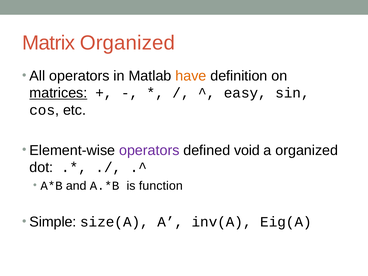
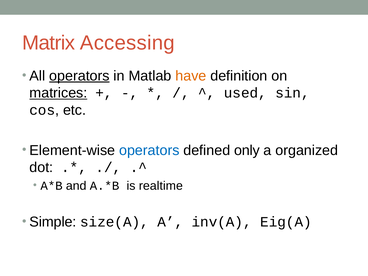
Matrix Organized: Organized -> Accessing (127, 43)
operators underline: none -> present (79, 76)
easy: easy -> used (245, 93)
operators colour: purple -> blue (149, 150)
void: void -> only (247, 150)
function: function -> realtime (161, 186)
